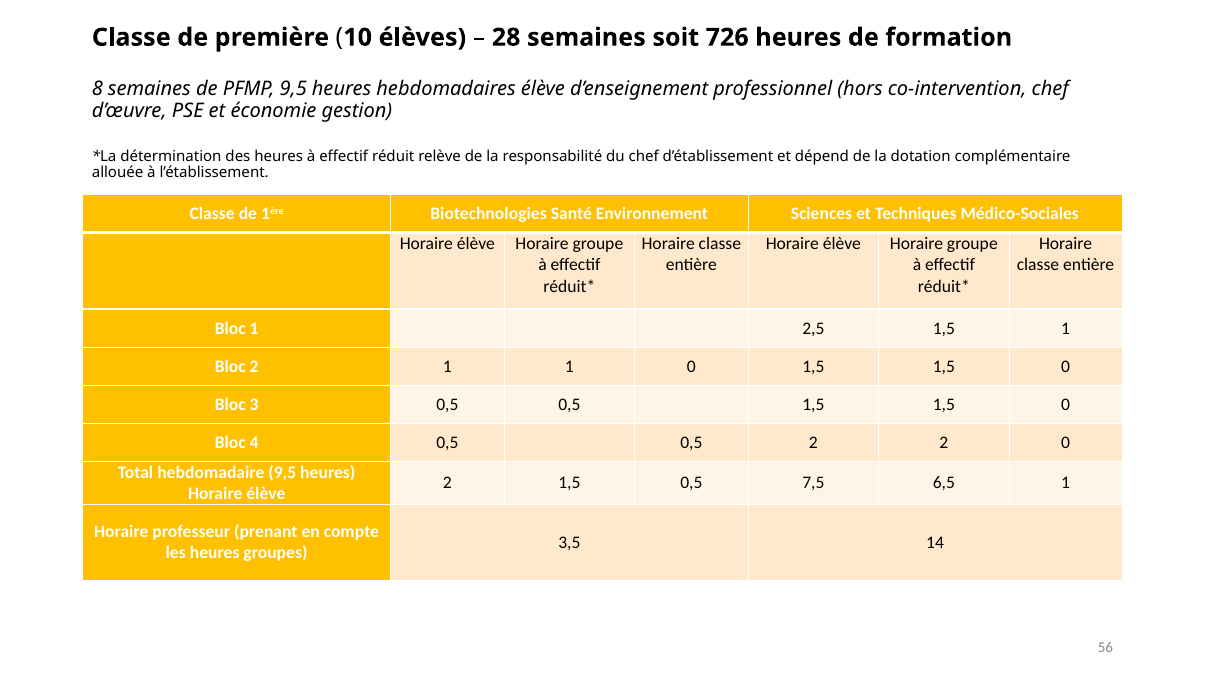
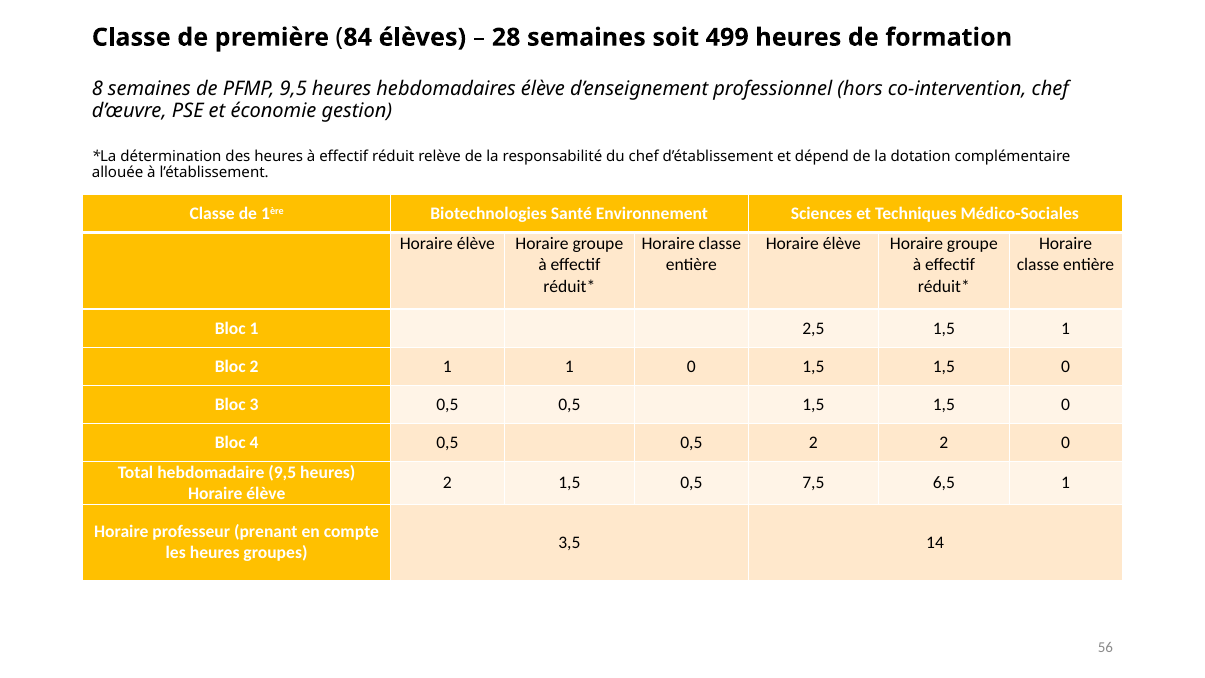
10: 10 -> 84 (358, 37)
726: 726 -> 499 (727, 37)
